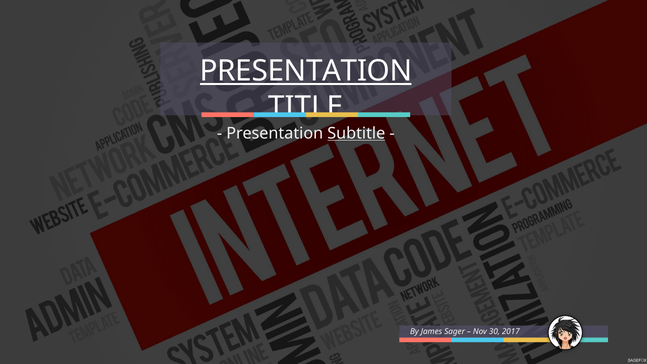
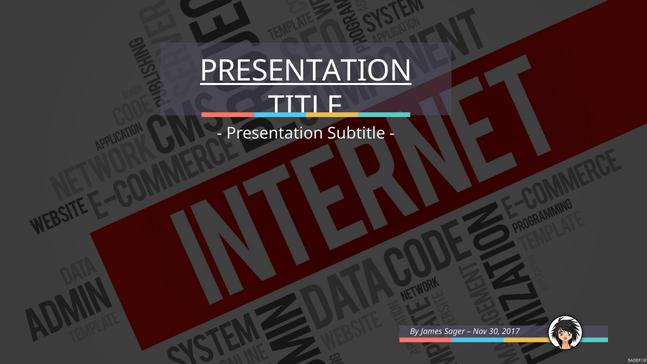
Subtitle underline: present -> none (356, 133)
